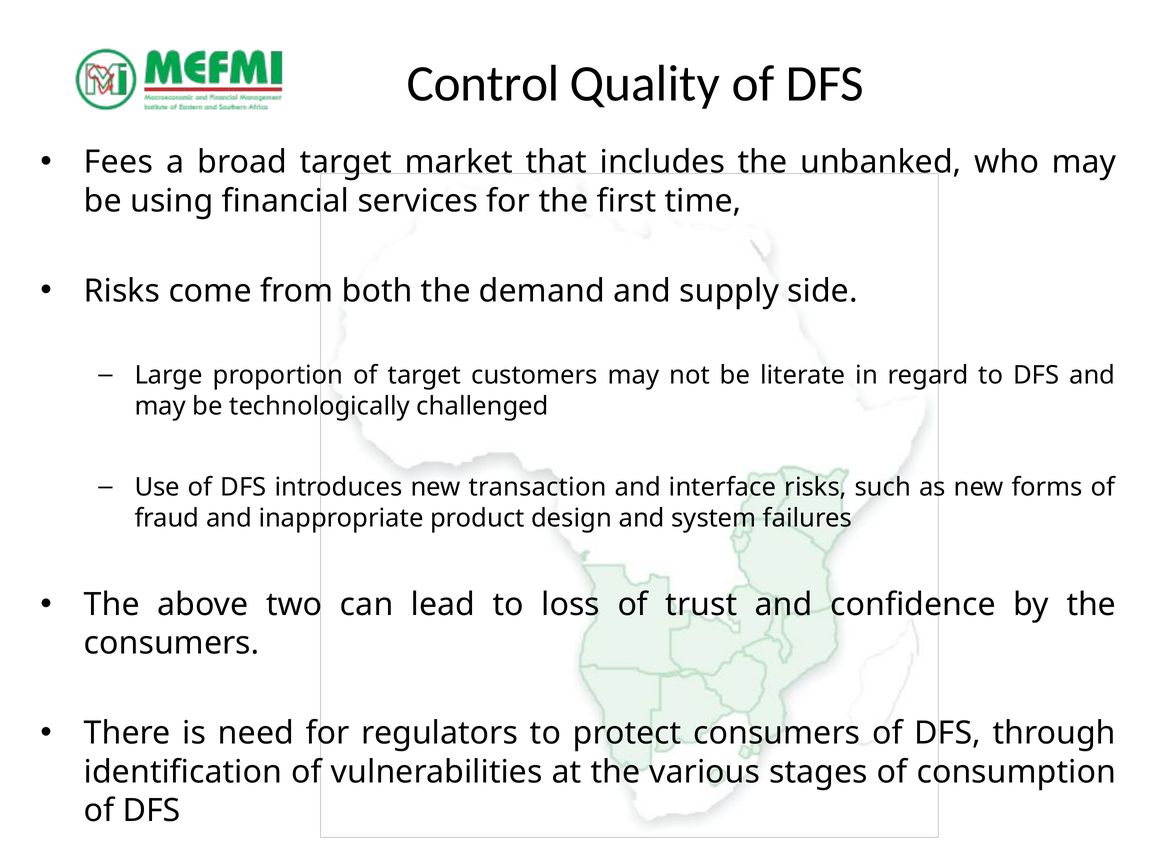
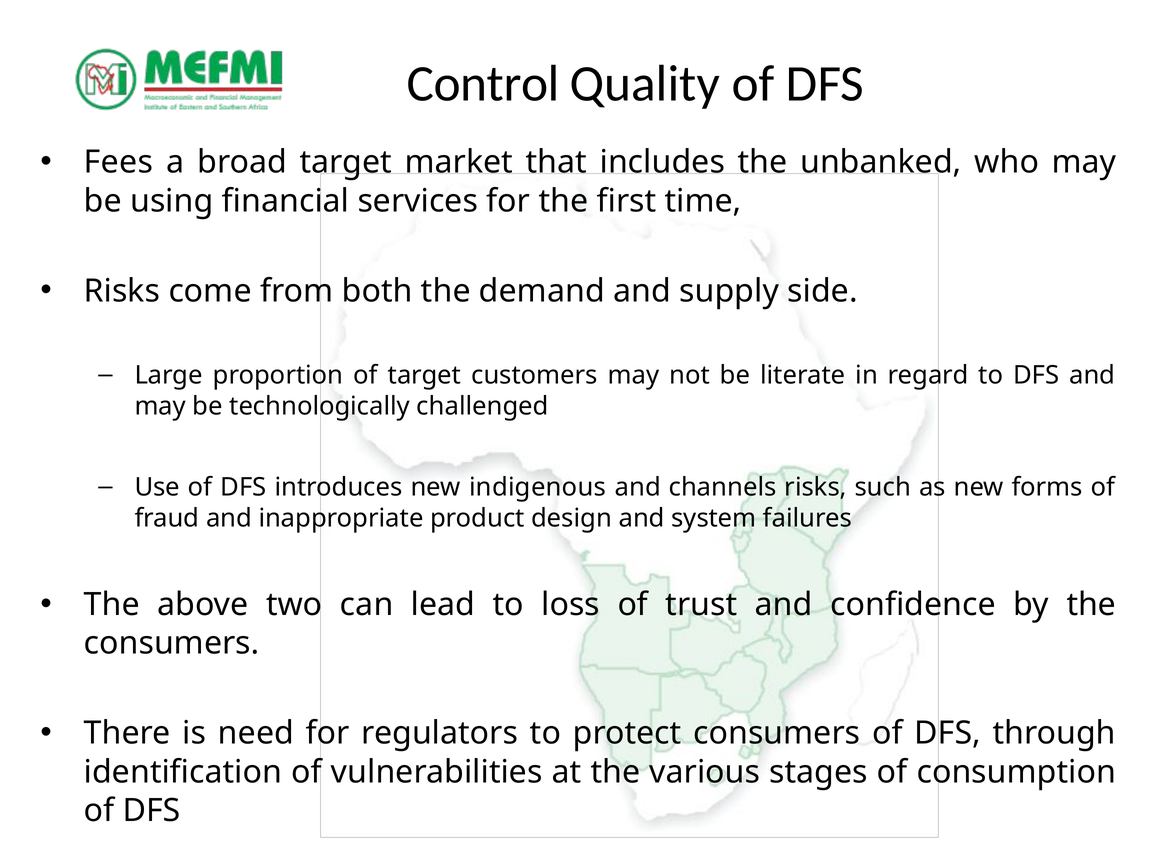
transaction: transaction -> indigenous (538, 487)
interface: interface -> channels (723, 487)
